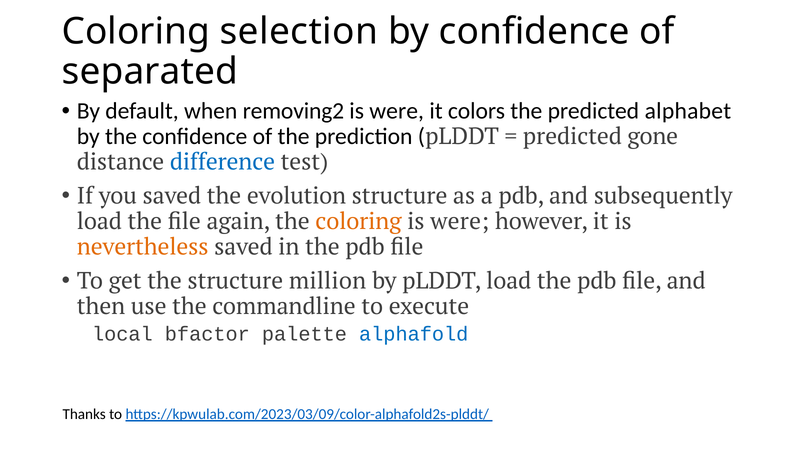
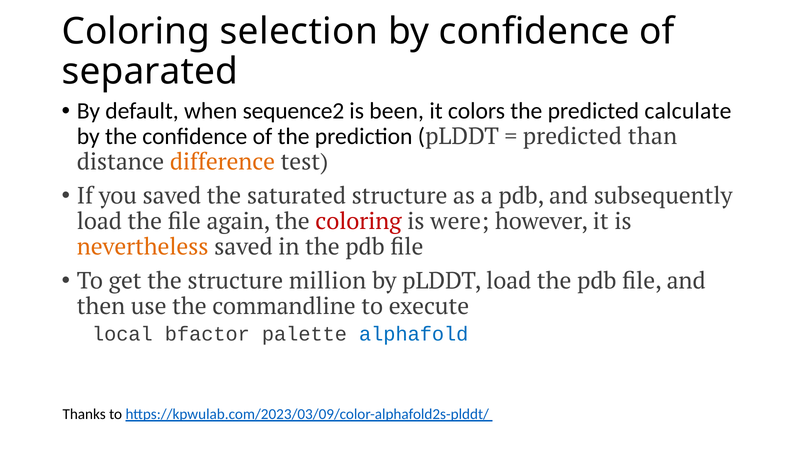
removing2: removing2 -> sequence2 (293, 111)
were: were -> been (397, 111)
alphabet: alphabet -> calculate (688, 111)
gone: gone -> than (653, 137)
difference colour: blue -> orange (223, 162)
evolution: evolution -> saturated (296, 196)
coloring colour: orange -> red (359, 222)
